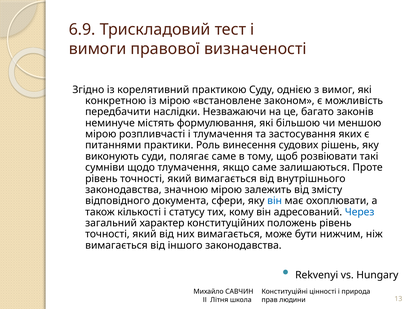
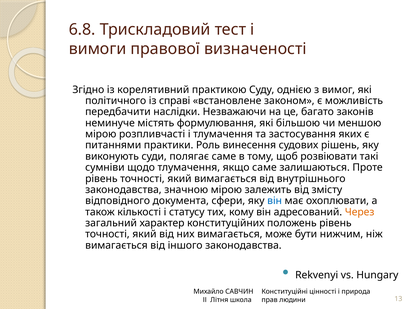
6.9: 6.9 -> 6.8 (82, 30)
конкретною: конкретною -> політичного (116, 101)
із мірою: мірою -> справі (175, 101)
Через colour: blue -> orange (360, 212)
